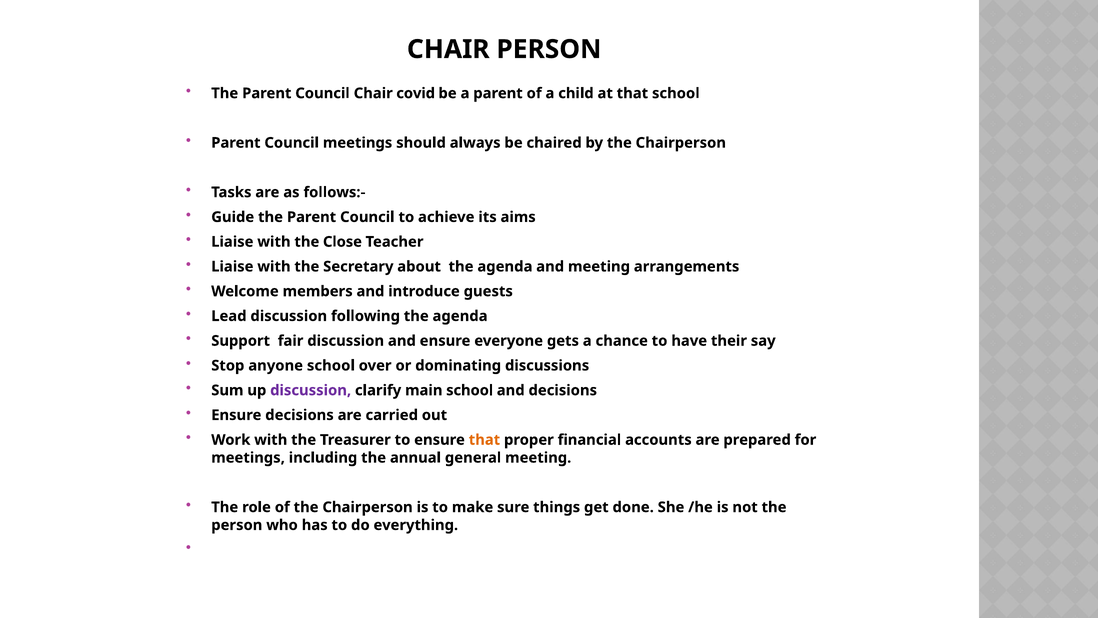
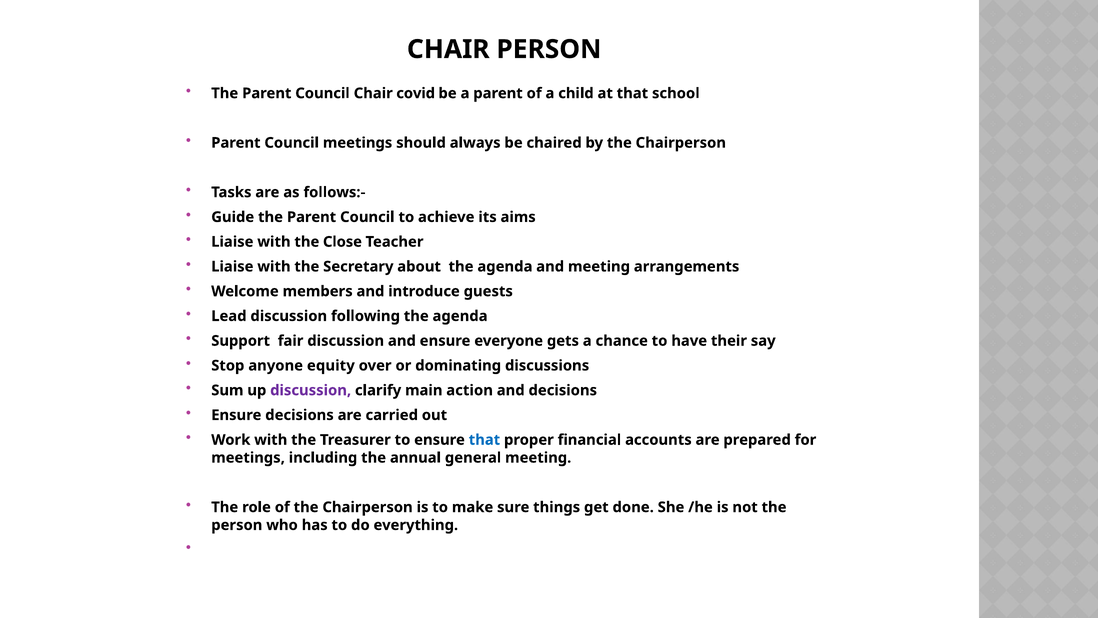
anyone school: school -> equity (331, 365)
main school: school -> action (470, 390)
that colour: orange -> blue (484, 440)
